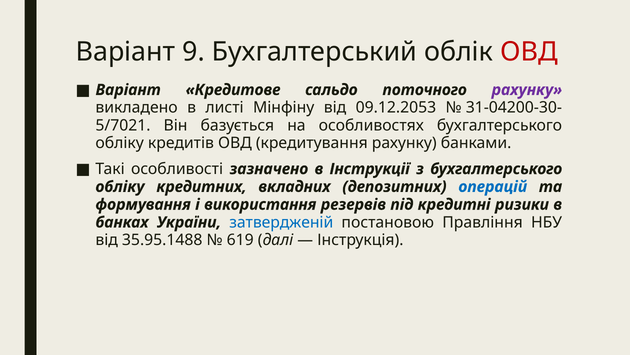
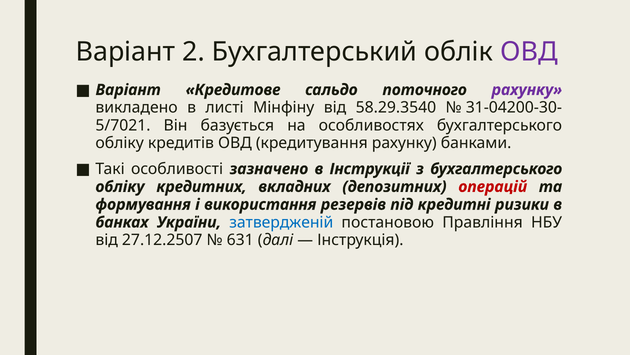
9: 9 -> 2 (194, 52)
ОВД colour: red -> purple (529, 52)
09.12.2053: 09.12.2053 -> 58.29.3540 (396, 107)
операцій colour: blue -> red (493, 186)
35.95.1488: 35.95.1488 -> 27.12.2507 (162, 240)
619: 619 -> 631 (240, 240)
